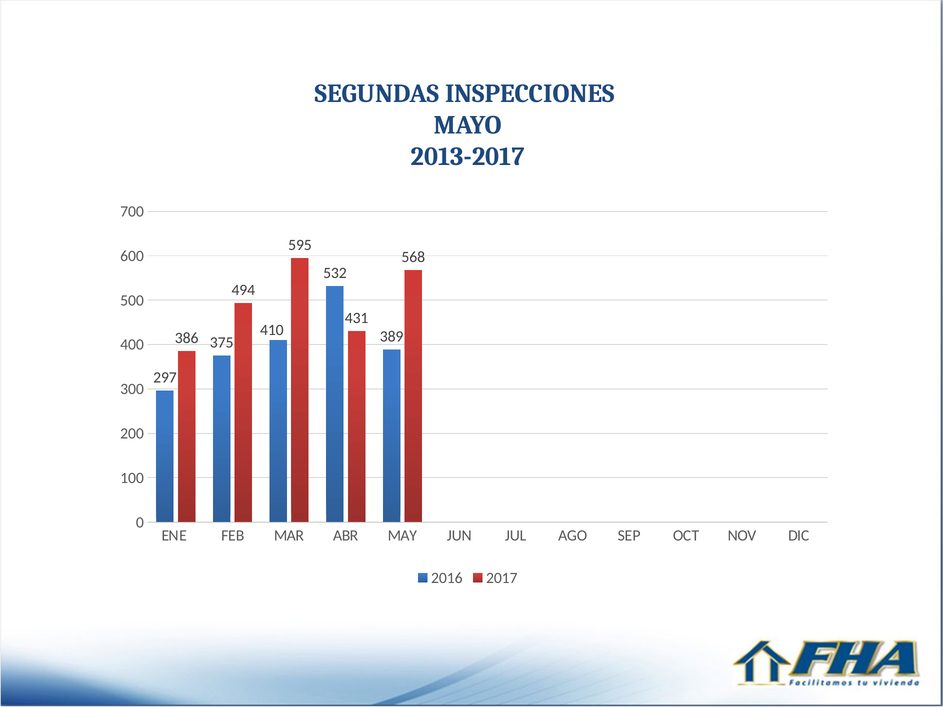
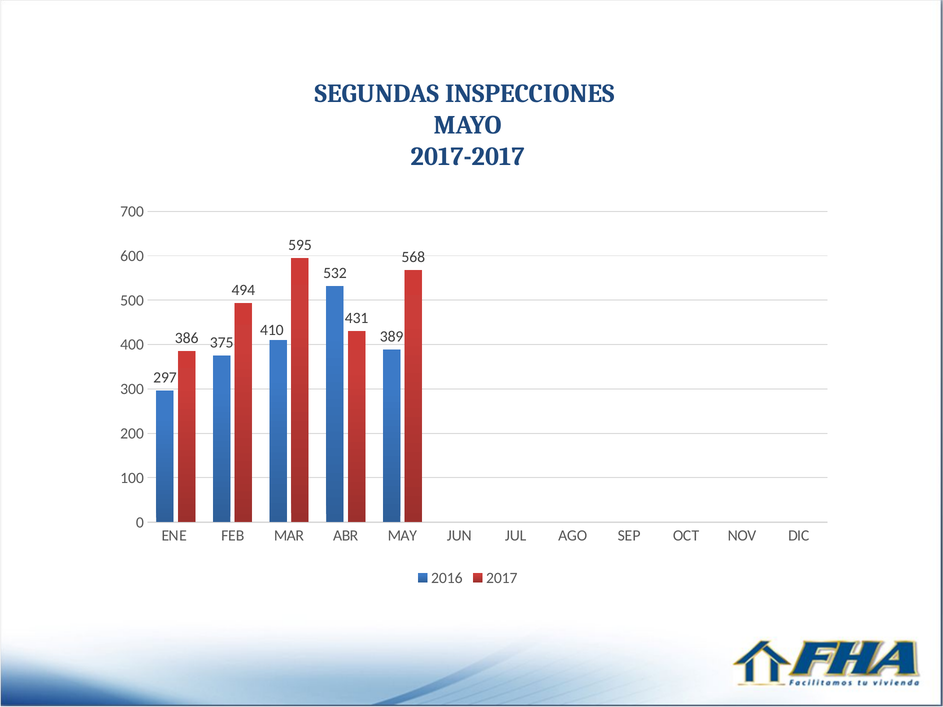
2013-2017: 2013-2017 -> 2017-2017 (468, 157)
